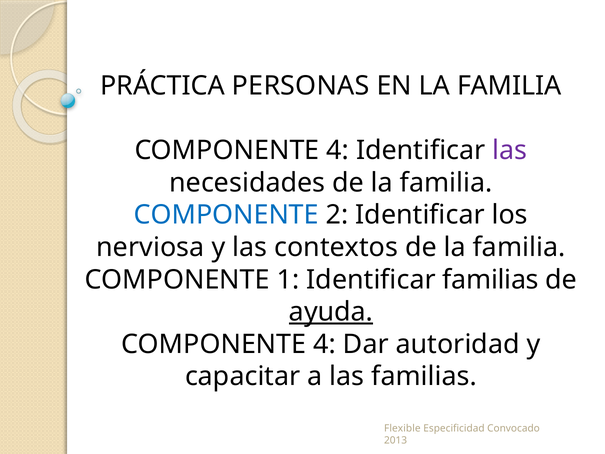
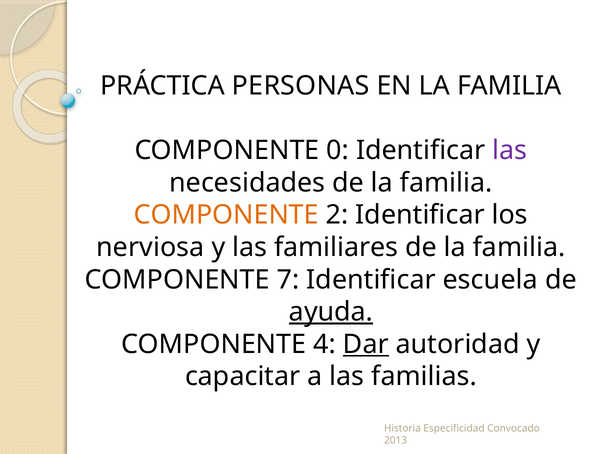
4: 4 -> 0 (338, 150)
COMPONENTE colour: blue -> orange (226, 215)
contextos: contextos -> familiares (336, 247)
1: 1 -> 7 (288, 280)
Identificar familias: familias -> escuela (490, 280)
Dar underline: none -> present (366, 344)
Flexible: Flexible -> Historia (402, 428)
